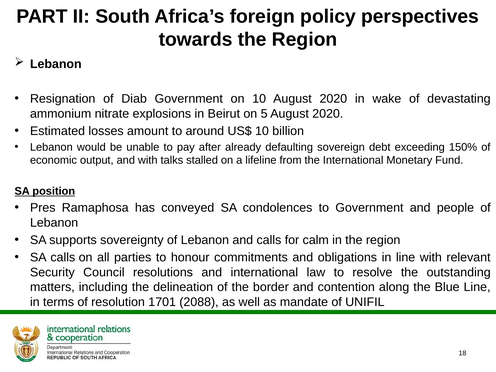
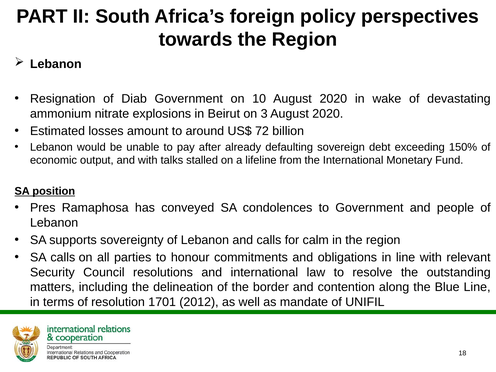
5: 5 -> 3 (264, 114)
US$ 10: 10 -> 72 (262, 131)
2088: 2088 -> 2012 (199, 302)
